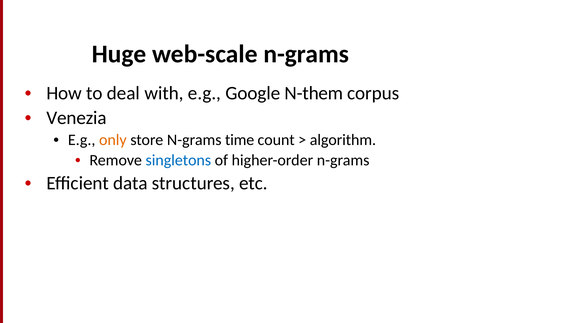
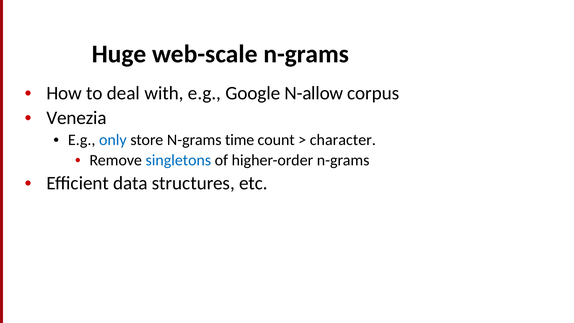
N-them: N-them -> N-allow (314, 93)
only colour: orange -> blue (113, 140)
algorithm: algorithm -> character (343, 140)
